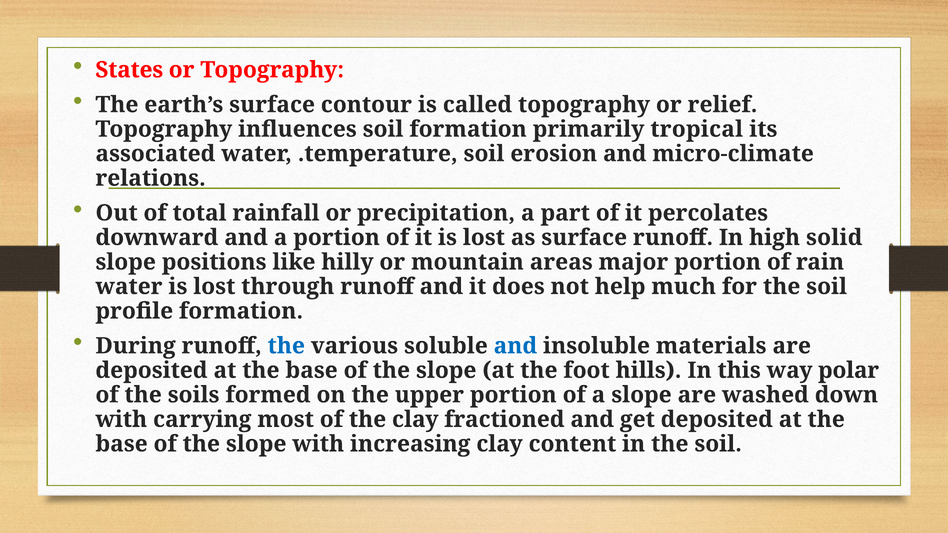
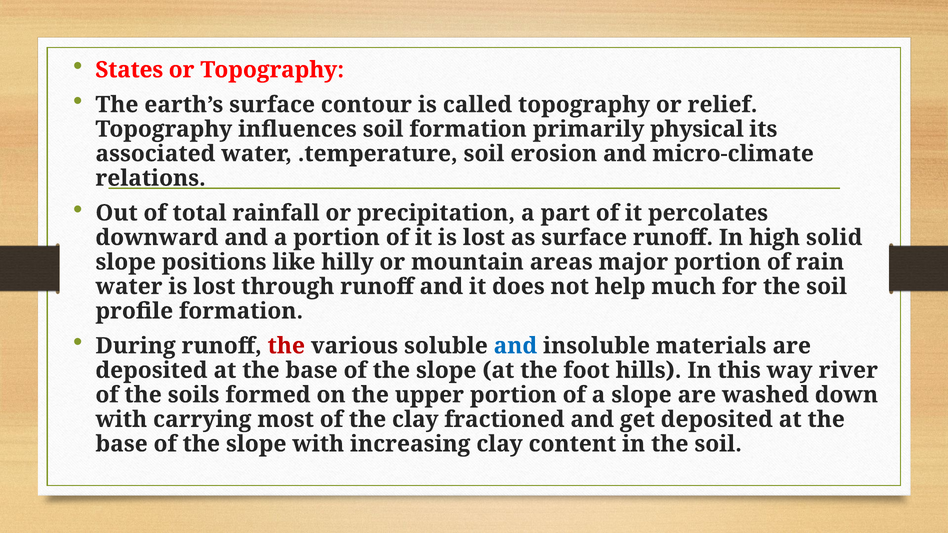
tropical: tropical -> physical (697, 129)
the colour: blue -> red (286, 346)
polar: polar -> river (848, 371)
